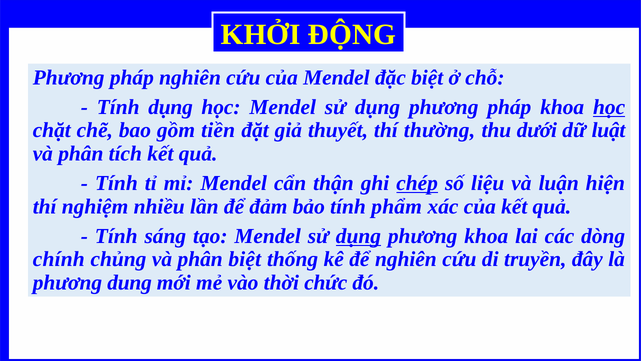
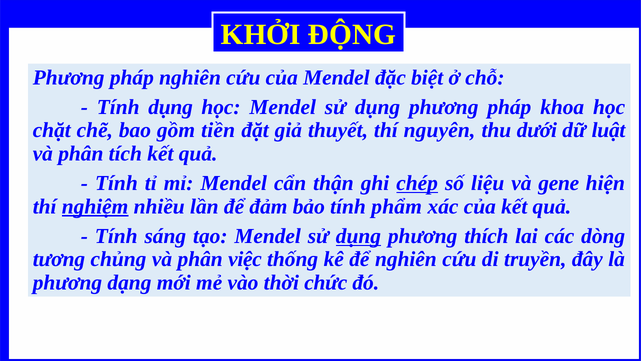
học underline: present -> none (609, 107)
thường: thường -> nguyên (439, 130)
luận: luận -> gene (559, 183)
nghiệm underline: none -> present (95, 206)
phương khoa: khoa -> thích (486, 236)
chính: chính -> tương (59, 259)
phân biệt: biệt -> việc (245, 259)
dung: dung -> dạng (129, 282)
